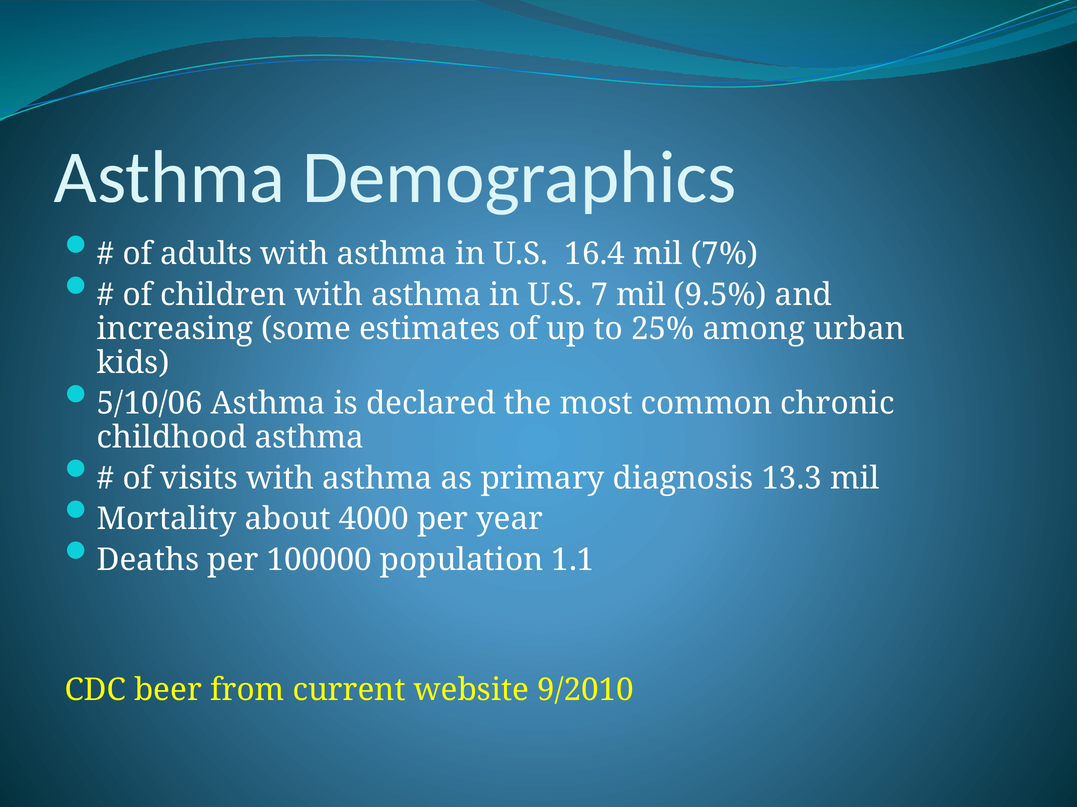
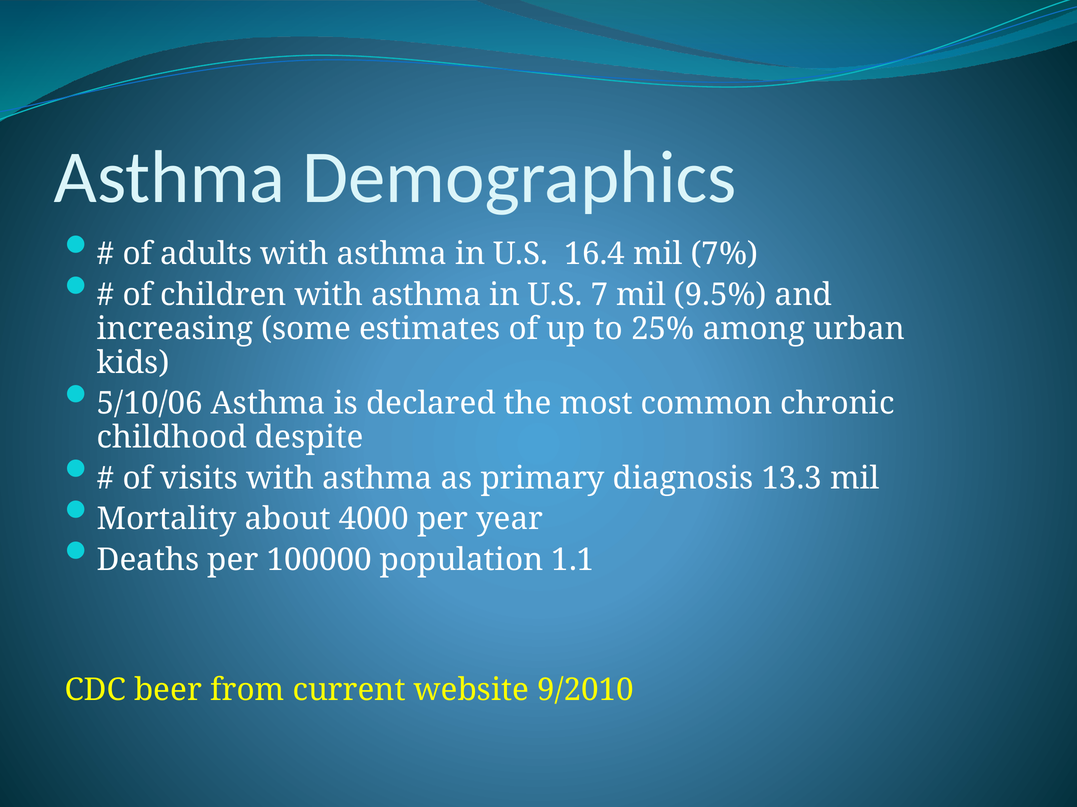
childhood asthma: asthma -> despite (309, 438)
